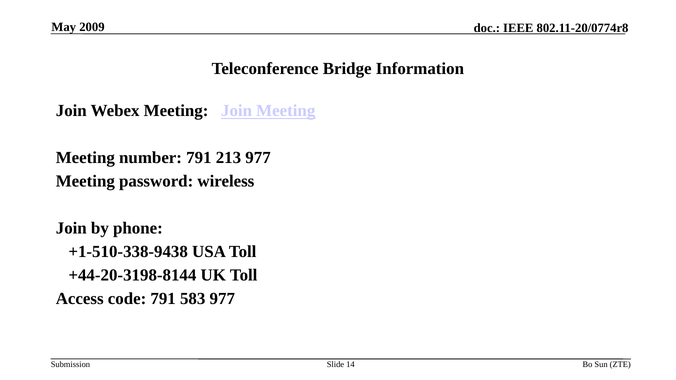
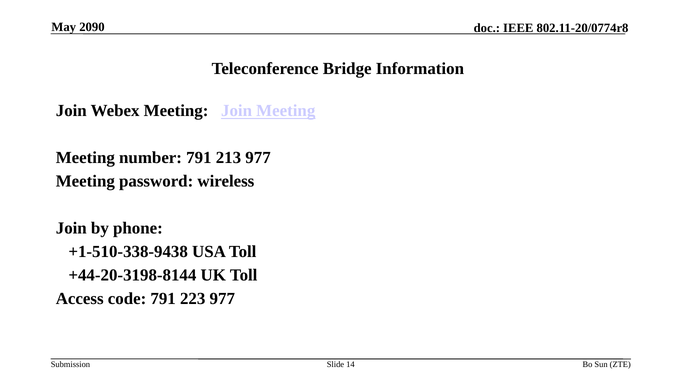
2009: 2009 -> 2090 (92, 27)
583: 583 -> 223 (193, 299)
